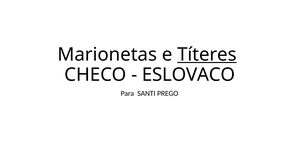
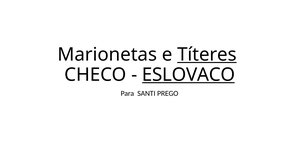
ESLOVACO underline: none -> present (188, 75)
